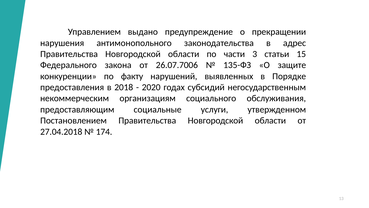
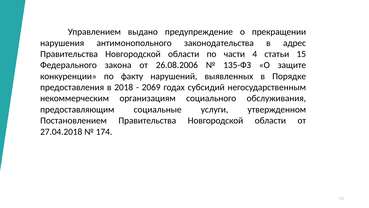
3: 3 -> 4 (255, 54)
26.07.7006: 26.07.7006 -> 26.08.2006 (177, 65)
2020: 2020 -> 2069 (151, 87)
